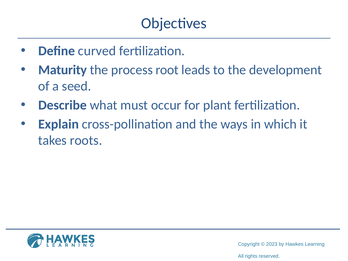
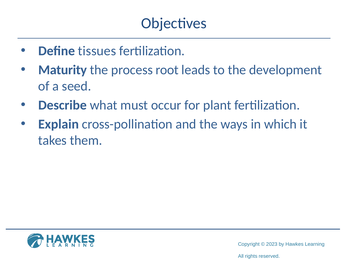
curved: curved -> tissues (97, 51)
roots: roots -> them (86, 140)
